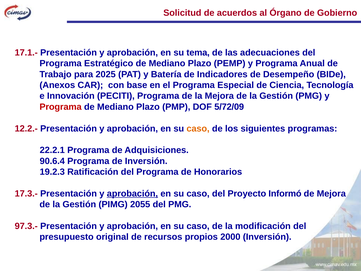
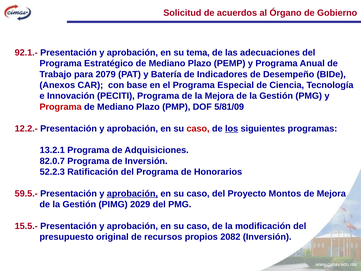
17.1.-: 17.1.- -> 92.1.- (26, 53)
2025: 2025 -> 2079 (106, 74)
5/72/09: 5/72/09 -> 5/81/09 (229, 107)
caso colour: orange -> red (198, 128)
los underline: none -> present (232, 128)
22.2.1: 22.2.1 -> 13.2.1 (52, 150)
90.6.4: 90.6.4 -> 82.0.7 (52, 161)
19.2.3: 19.2.3 -> 52.2.3 (52, 172)
17.3.-: 17.3.- -> 59.5.- (26, 193)
Informó: Informó -> Montos (285, 193)
2055: 2055 -> 2029 (140, 204)
97.3.-: 97.3.- -> 15.5.- (26, 226)
2000: 2000 -> 2082 (230, 237)
